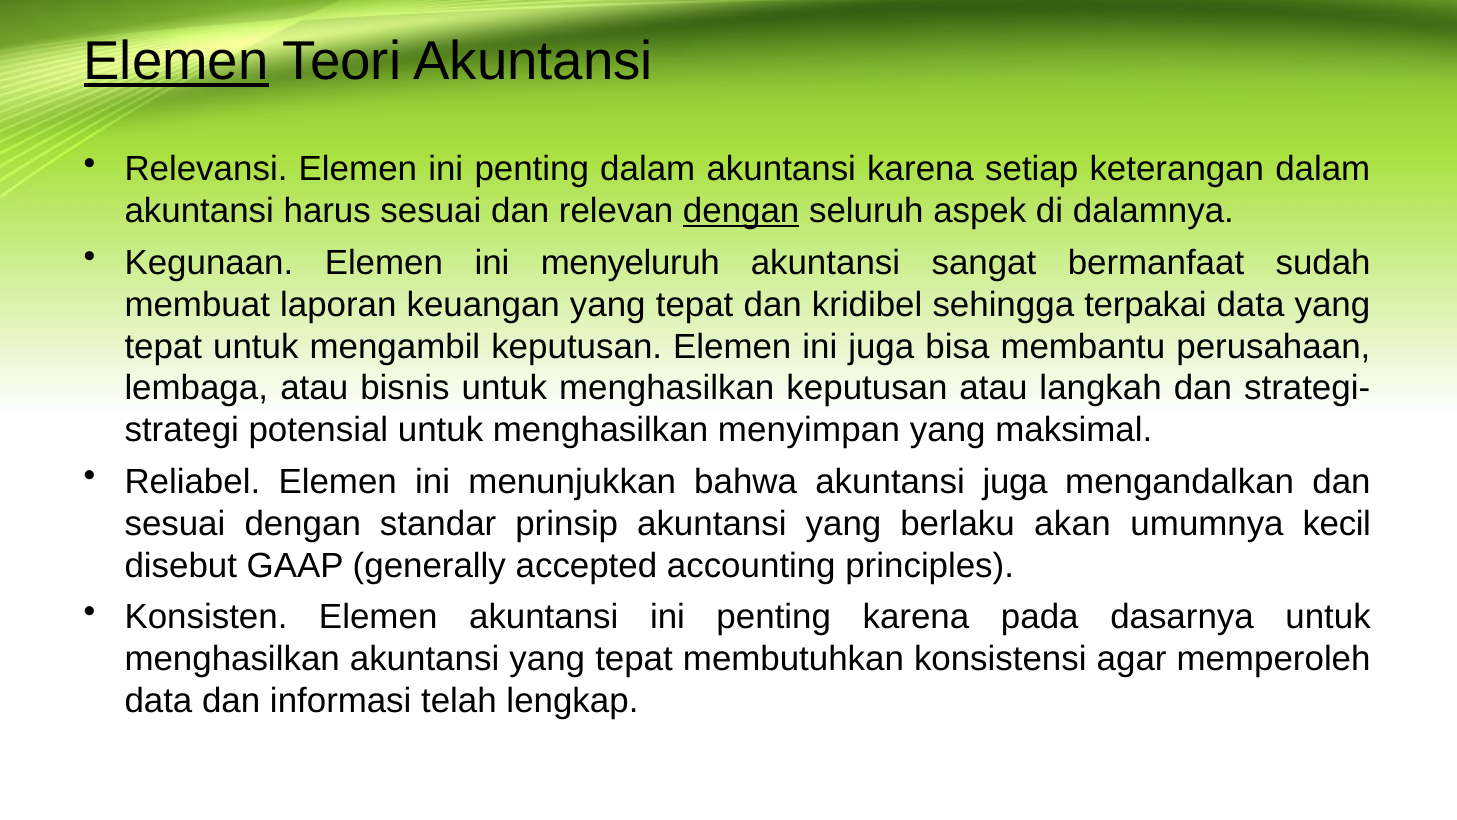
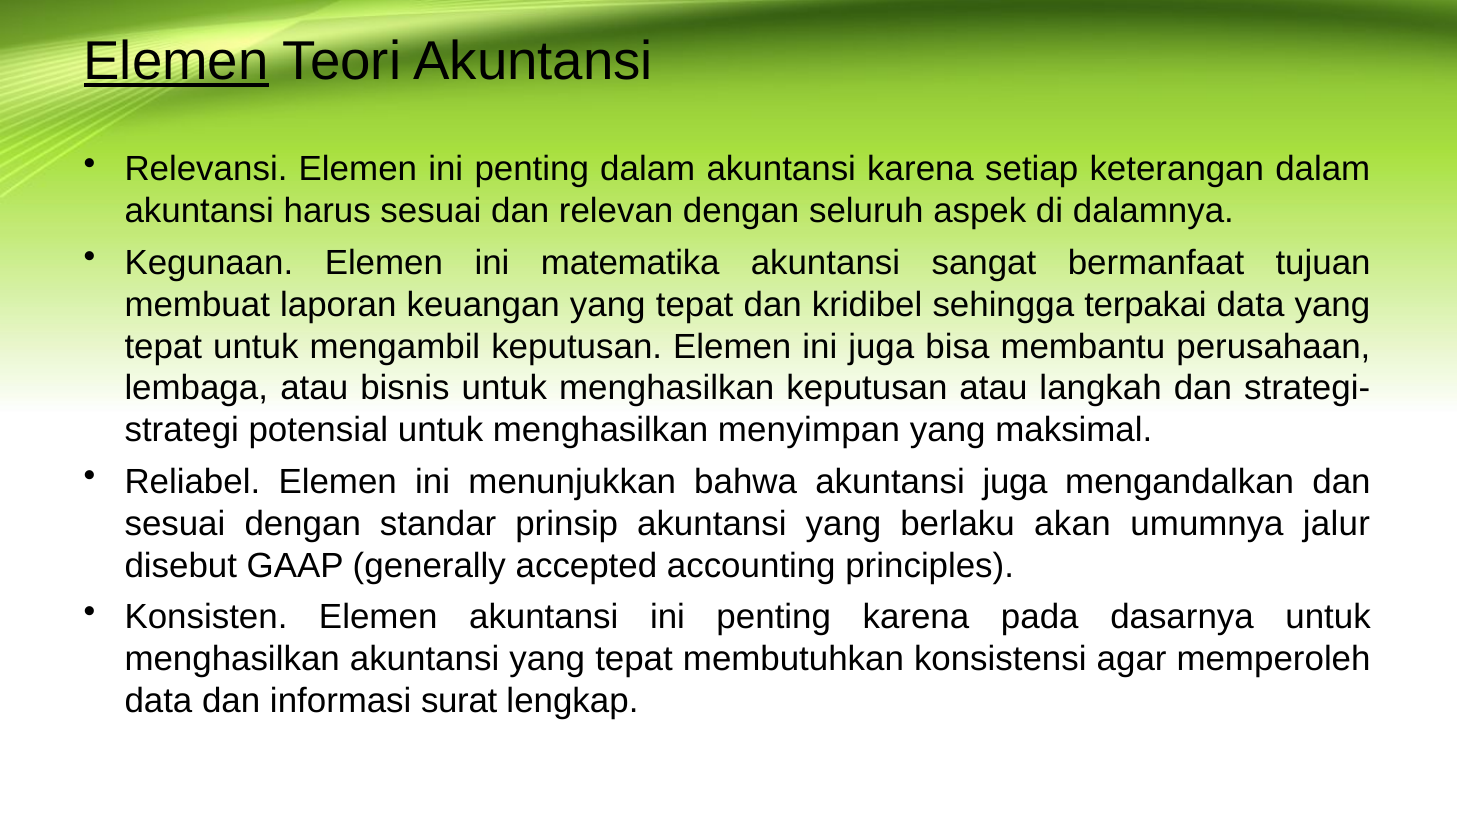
dengan underline: present -> none (741, 211)
menyeluruh: menyeluruh -> matematika (630, 263)
sudah: sudah -> tujuan (1323, 263)
kecil: kecil -> jalur (1336, 523)
telah: telah -> surat (459, 701)
